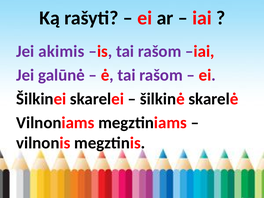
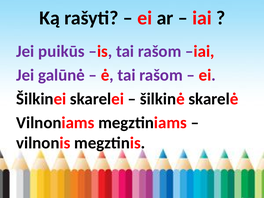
akimis: akimis -> puikūs (61, 51)
